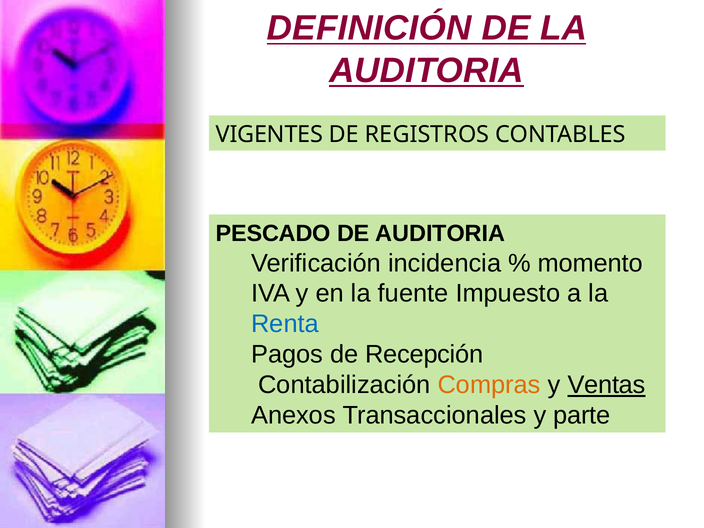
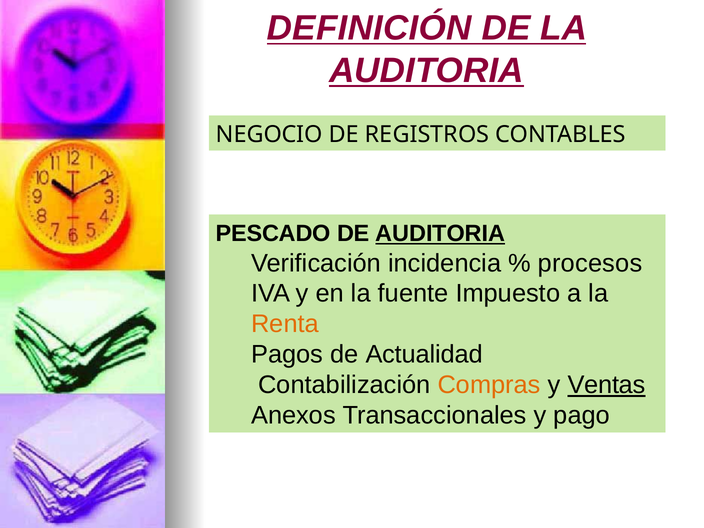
VIGENTES: VIGENTES -> NEGOCIO (269, 135)
AUDITORIA underline: none -> present (440, 234)
momento: momento -> procesos (590, 263)
Renta colour: blue -> orange (285, 324)
Recepción: Recepción -> Actualidad (424, 355)
parte: parte -> pago (582, 416)
